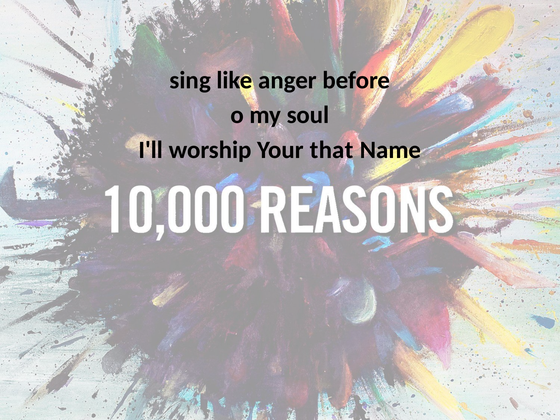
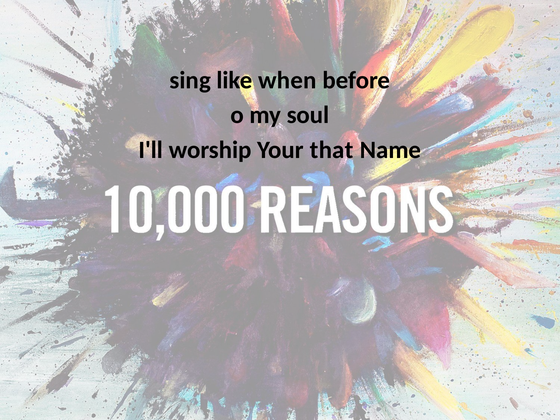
anger: anger -> when (287, 80)
